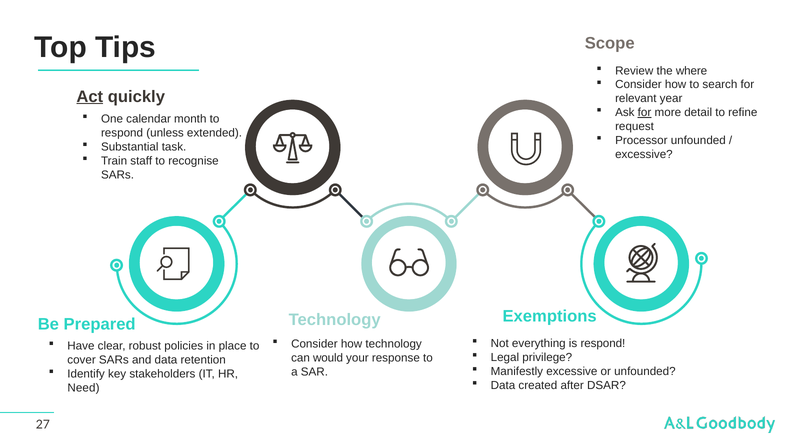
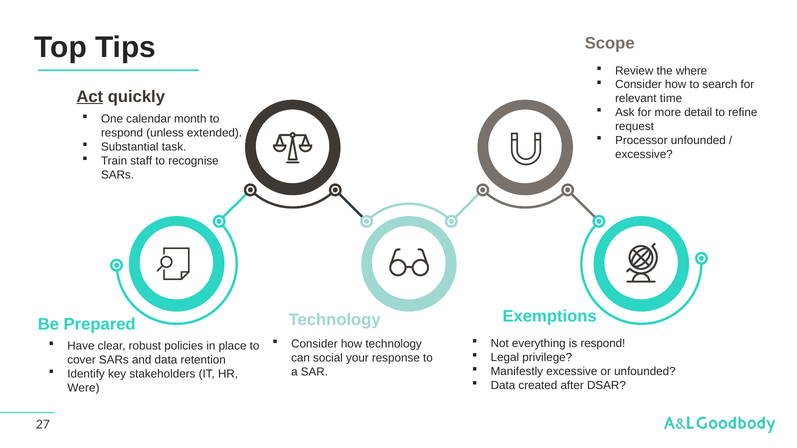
year: year -> time (671, 99)
for underline: present -> none (645, 113)
would: would -> social (328, 358)
Need: Need -> Were (83, 388)
